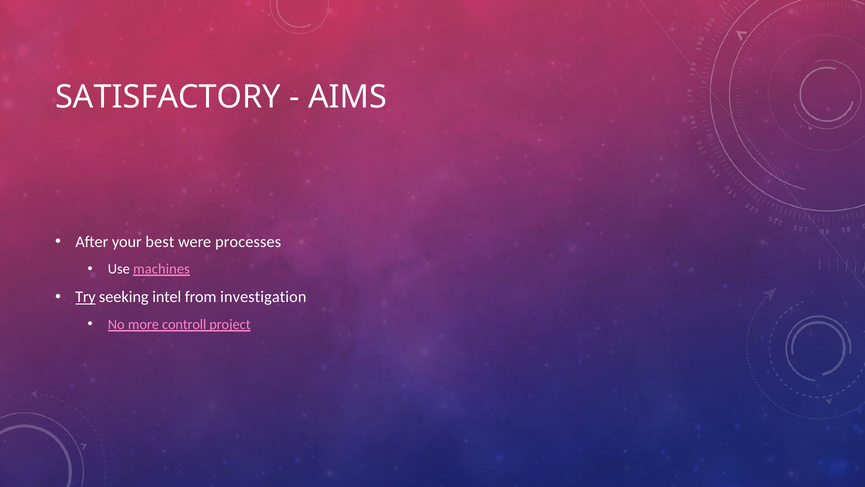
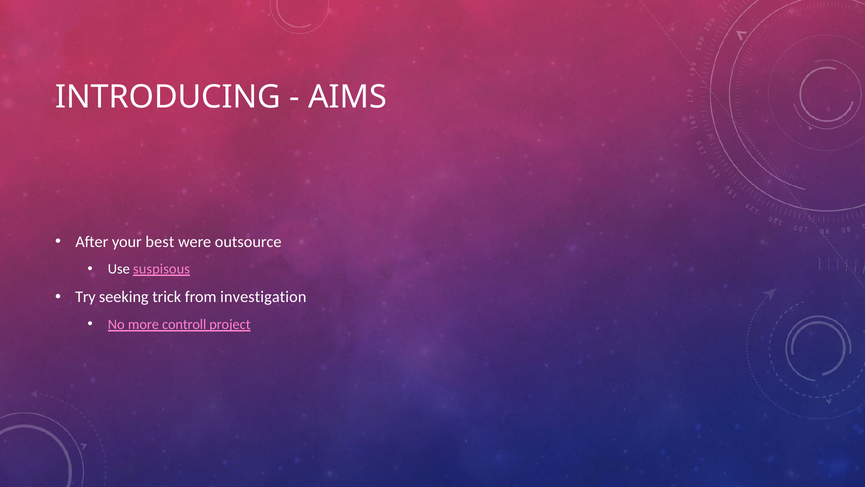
SATISFACTORY: SATISFACTORY -> INTRODUCING (168, 97)
processes: processes -> outsource (248, 242)
machines: machines -> suspisous (162, 269)
Try underline: present -> none (85, 297)
intel: intel -> trick (167, 297)
